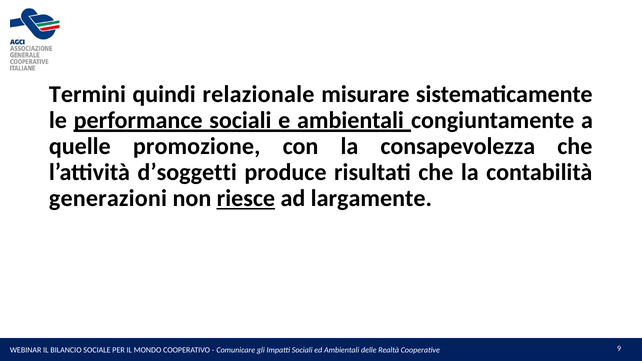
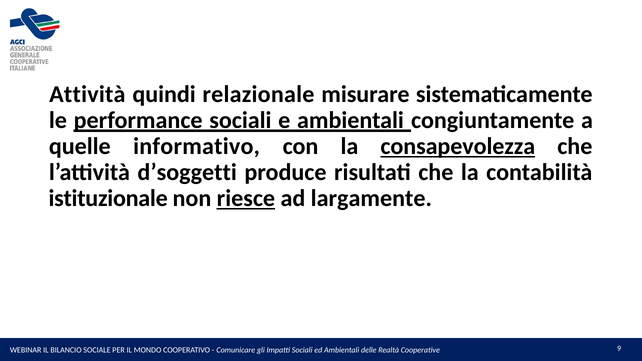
Termini: Termini -> Attività (87, 94)
promozione: promozione -> informativo (197, 146)
consapevolezza underline: none -> present (458, 146)
generazioni: generazioni -> istituzionale (108, 198)
